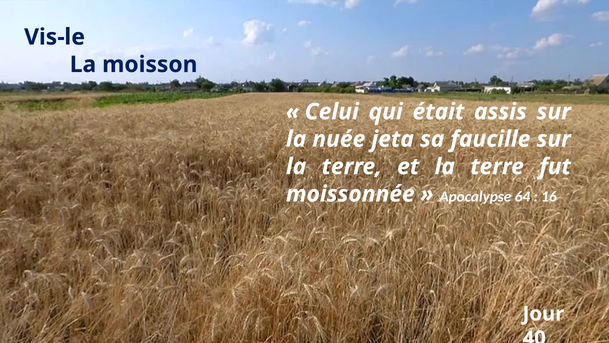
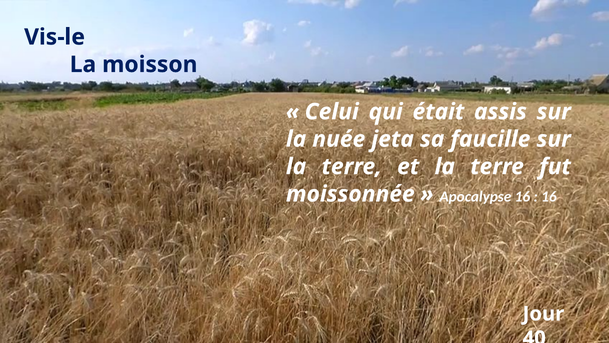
Apocalypse 64: 64 -> 16 (522, 196)
